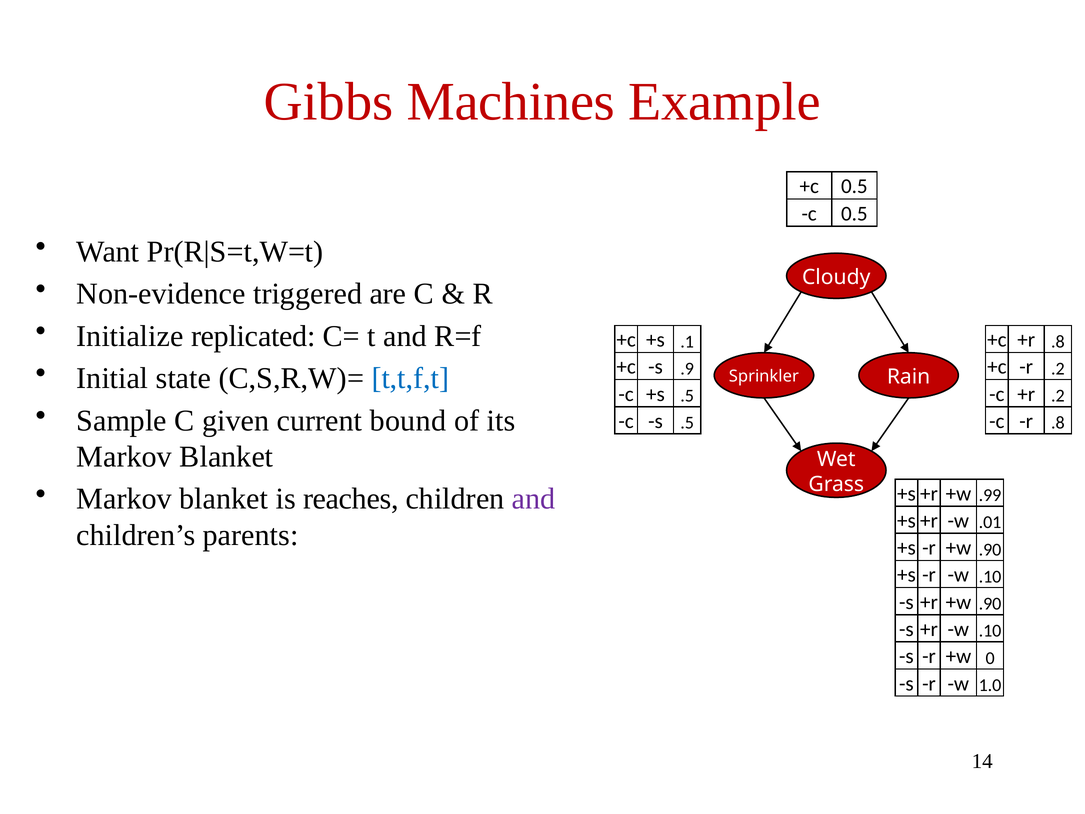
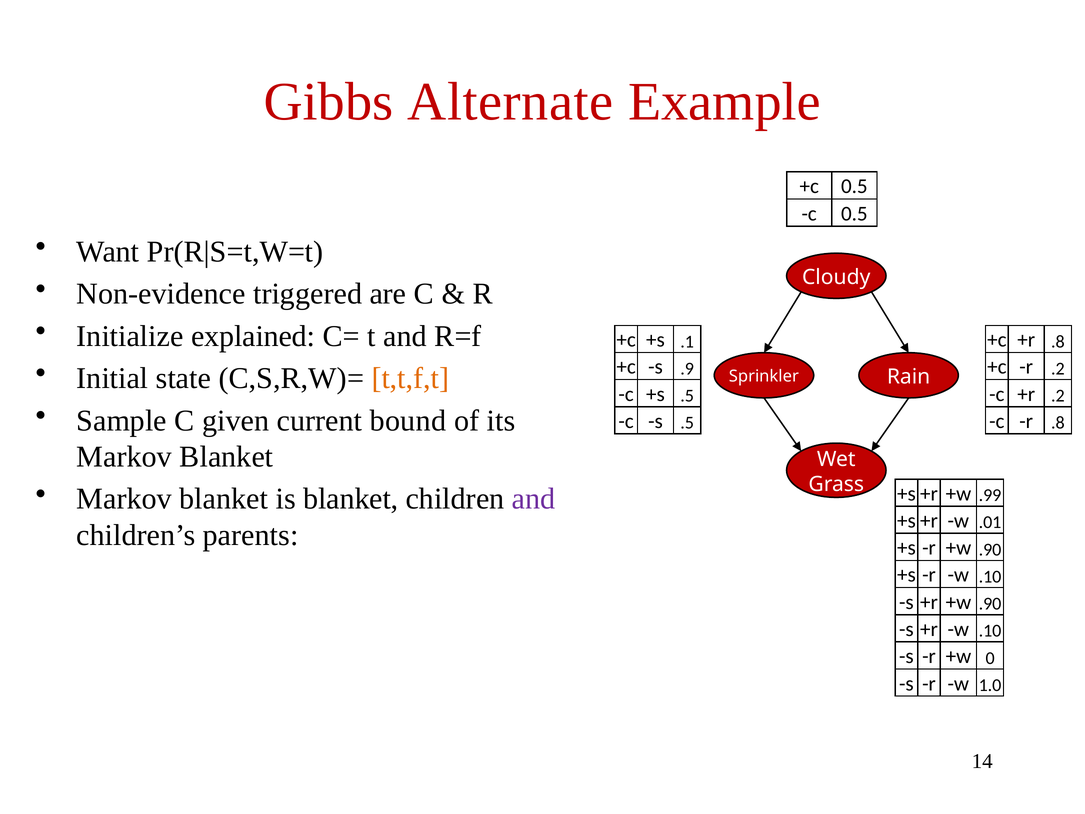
Machines: Machines -> Alternate (510, 102)
replicated: replicated -> explained (253, 336)
t,t,f,t colour: blue -> orange (410, 378)
is reaches: reaches -> blanket (351, 499)
